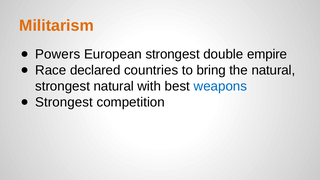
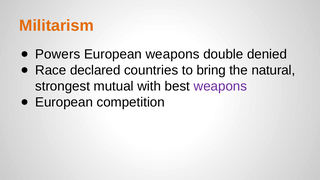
European strongest: strongest -> weapons (173, 54)
empire: empire -> denied (267, 54)
strongest natural: natural -> mutual (114, 86)
weapons colour: blue -> purple (220, 86)
Strongest: Strongest -> European (64, 102)
